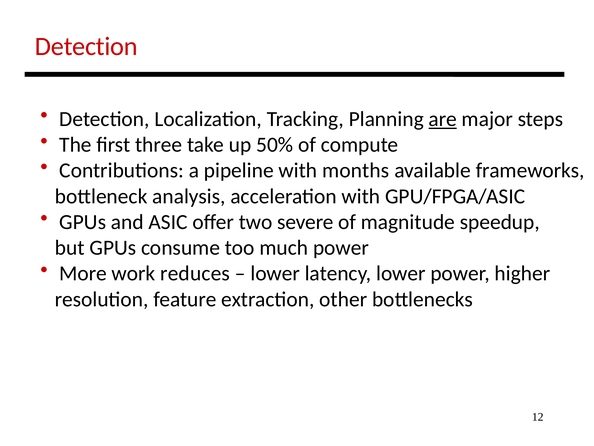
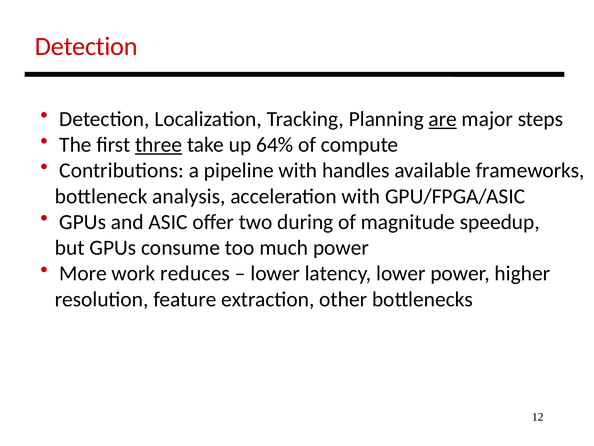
three underline: none -> present (159, 145)
50%: 50% -> 64% (275, 145)
months: months -> handles (356, 170)
severe: severe -> during (305, 222)
